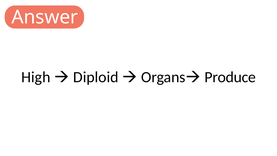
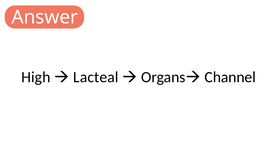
Diploid: Diploid -> Lacteal (96, 77)
Produce: Produce -> Channel (230, 77)
